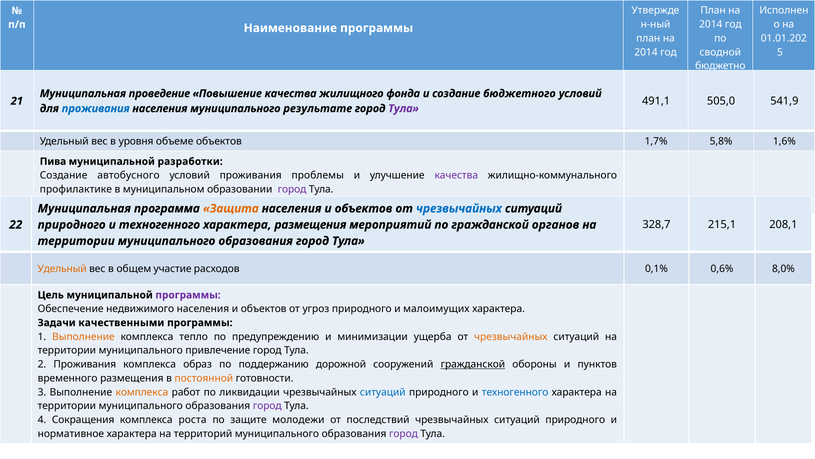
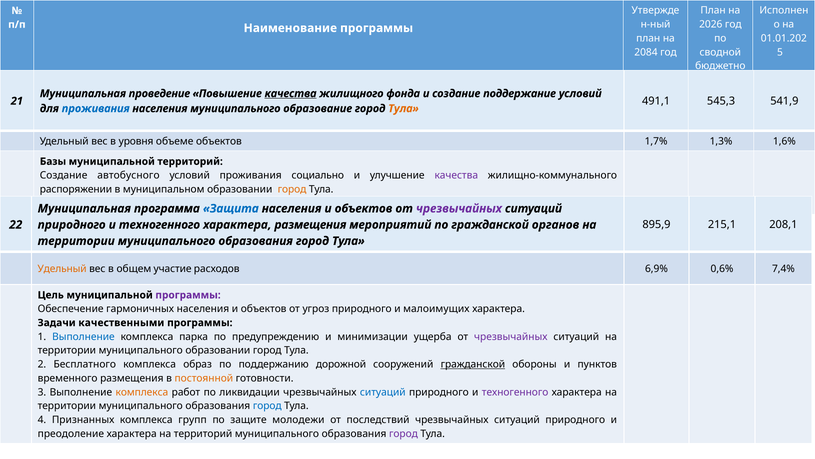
2014: 2014 -> 2026 (711, 24)
2014: 2014 -> 2084 (646, 52)
качества underline: none -> present (291, 93)
бюджетного: бюджетного -> поддержание (520, 93)
505,0: 505,0 -> 545,3 (721, 101)
результате: результате -> образование (318, 108)
Тула colour: purple -> orange (403, 108)
5,8%: 5,8% -> 1,3% (721, 141)
Пива: Пива -> Базы (53, 161)
муниципальной разработки: разработки -> территорий (190, 161)
проблемы: проблемы -> социально (318, 175)
профилактике: профилактике -> распоряжении (76, 189)
город colour: purple -> orange (292, 189)
Защита colour: orange -> blue (231, 208)
чрезвычайных colour: blue -> purple (459, 208)
328,7: 328,7 -> 895,9 (656, 224)
0,1%: 0,1% -> 6,9% (656, 268)
8,0%: 8,0% -> 7,4% (783, 268)
недвижимого: недвижимого -> гармоничных (140, 309)
Выполнение colour: orange -> blue (83, 336)
тепло: тепло -> парка (194, 336)
чрезвычайных colour: orange -> purple (511, 336)
муниципального привлечение: привлечение -> образовании (218, 350)
2 Проживания: Проживания -> Бесплатного (85, 364)
техногенного colour: blue -> purple (515, 392)
город colour: purple -> blue (267, 406)
Сокращения: Сокращения -> Признанных (83, 419)
роста: роста -> групп (193, 419)
нормативное: нормативное -> преодоление (71, 433)
